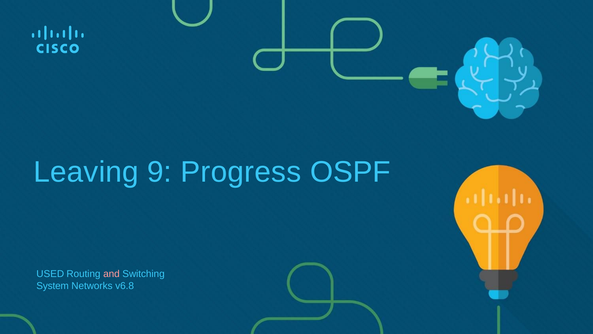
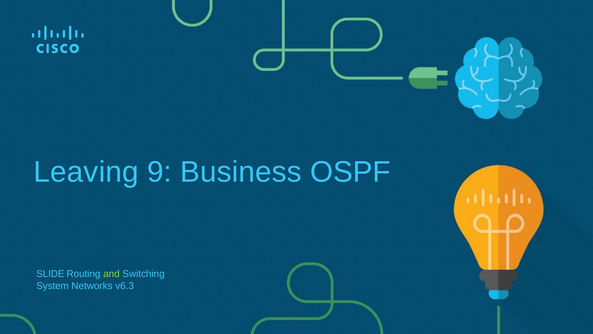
Progress: Progress -> Business (241, 172)
USED: USED -> SLIDE (50, 274)
and colour: pink -> light green (111, 274)
v6.8: v6.8 -> v6.3 (125, 285)
